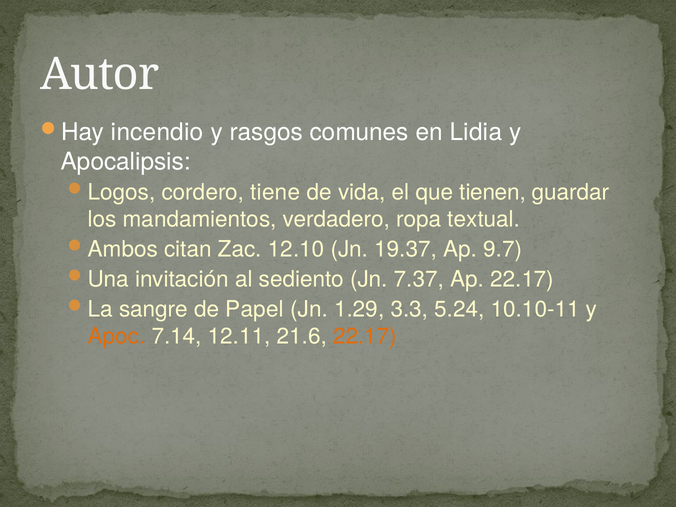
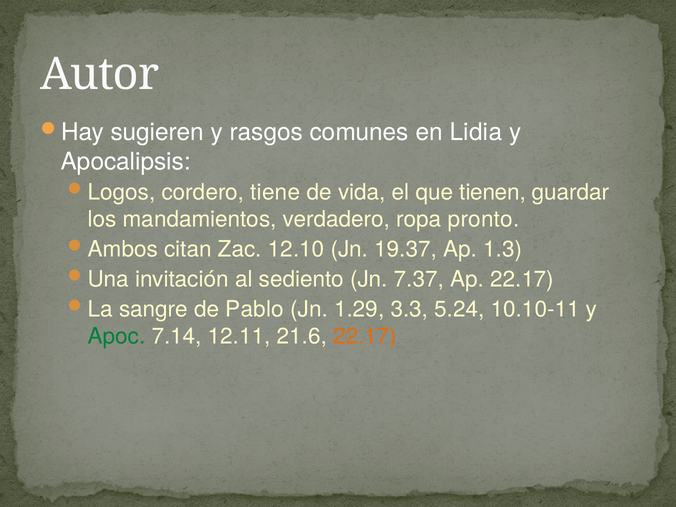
incendio: incendio -> sugieren (157, 132)
textual: textual -> pronto (484, 220)
9.7: 9.7 -> 1.3 (503, 249)
Papel: Papel -> Pablo (255, 309)
Apoc colour: orange -> green (117, 336)
